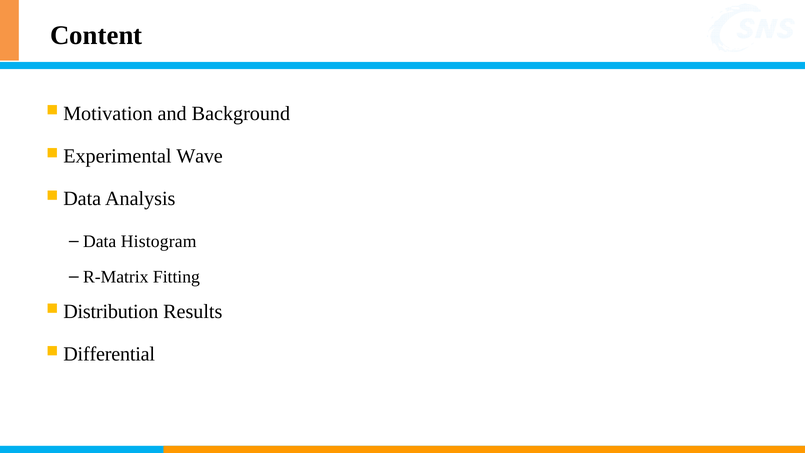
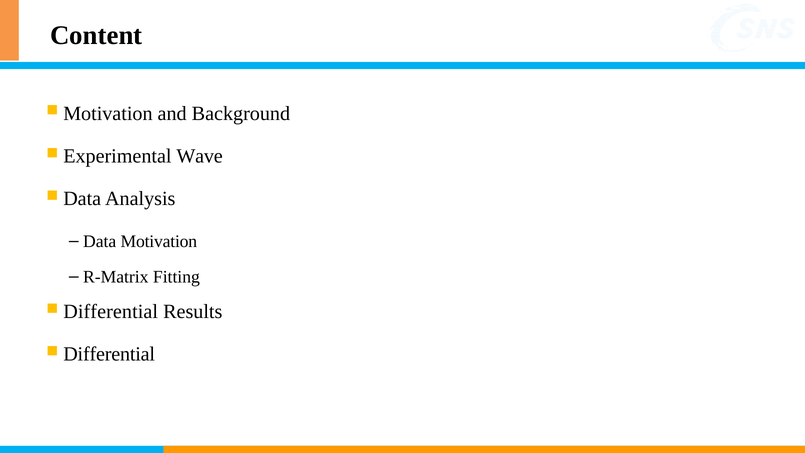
Data Histogram: Histogram -> Motivation (159, 241)
Distribution: Distribution -> Differential (111, 311)
